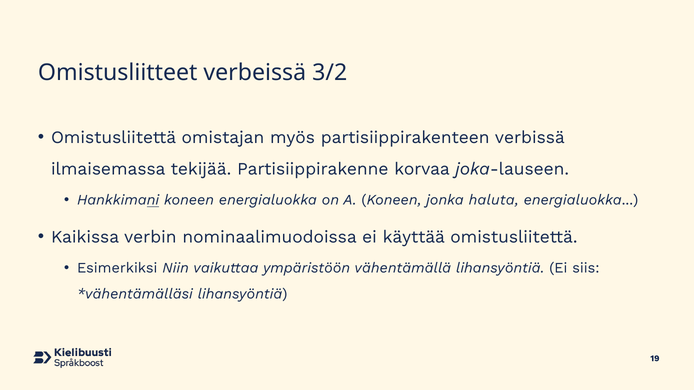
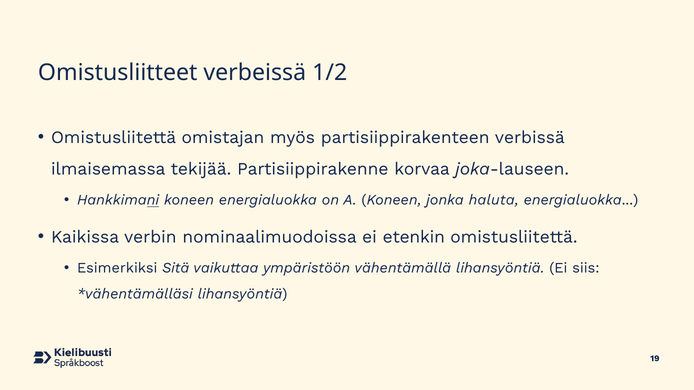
3/2: 3/2 -> 1/2 (330, 73)
käyttää: käyttää -> etenkin (414, 237)
Niin: Niin -> Sitä (176, 268)
